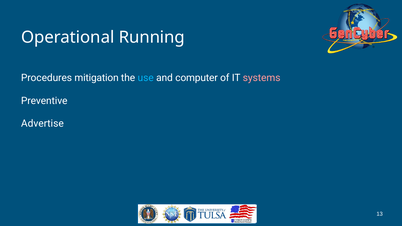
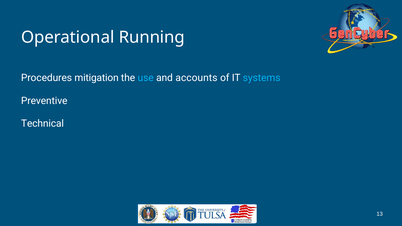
computer: computer -> accounts (196, 78)
systems colour: pink -> light blue (262, 78)
Advertise: Advertise -> Technical (42, 124)
